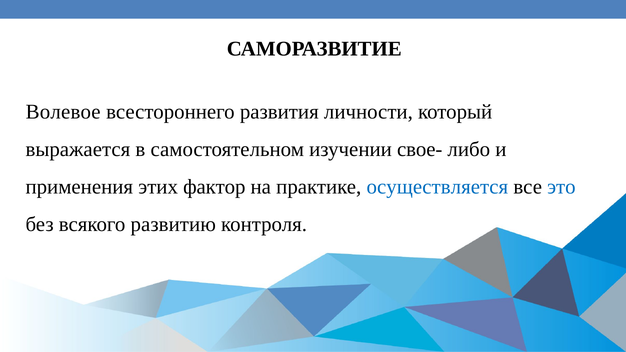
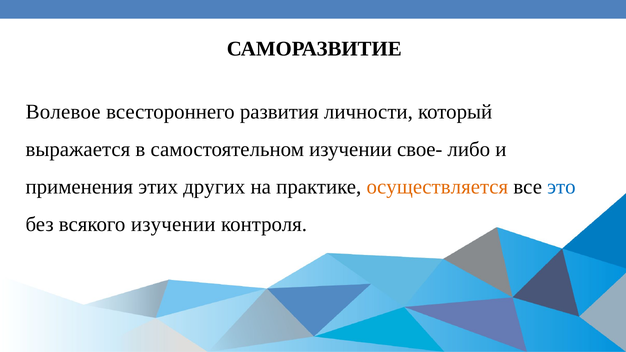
фактор: фактор -> других (214, 187)
осуществляется colour: blue -> orange (437, 187)
всякого развитию: развитию -> изучении (173, 225)
